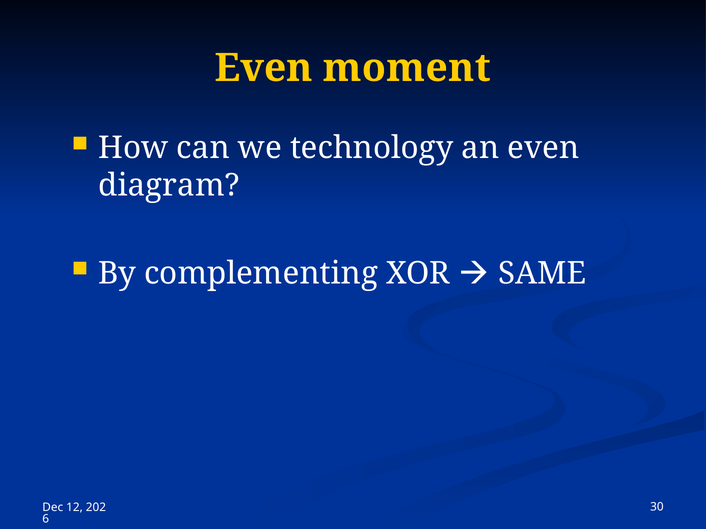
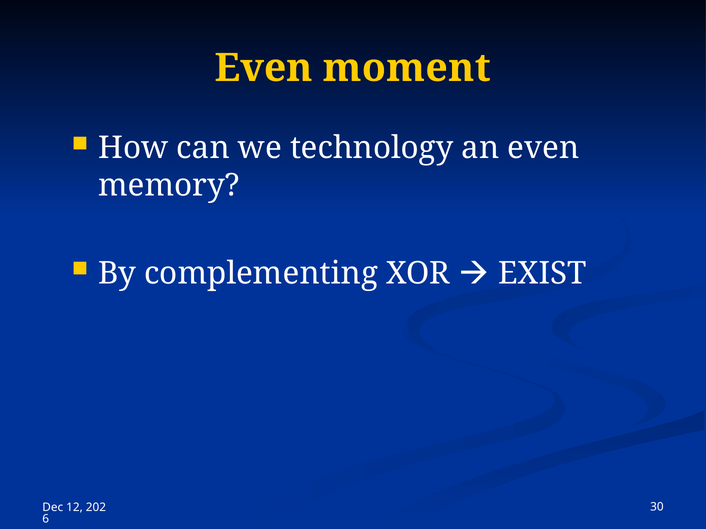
diagram: diagram -> memory (169, 186)
SAME: SAME -> EXIST (542, 274)
